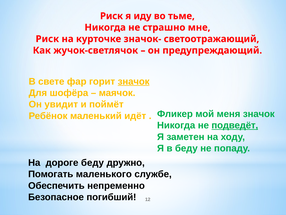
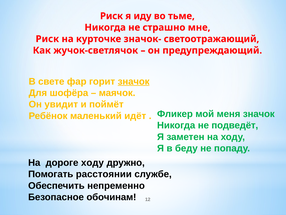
подведёт underline: present -> none (235, 125)
дороге беду: беду -> ходу (92, 162)
маленького: маленького -> расстоянии (104, 174)
погибший: погибший -> обочинам (111, 197)
